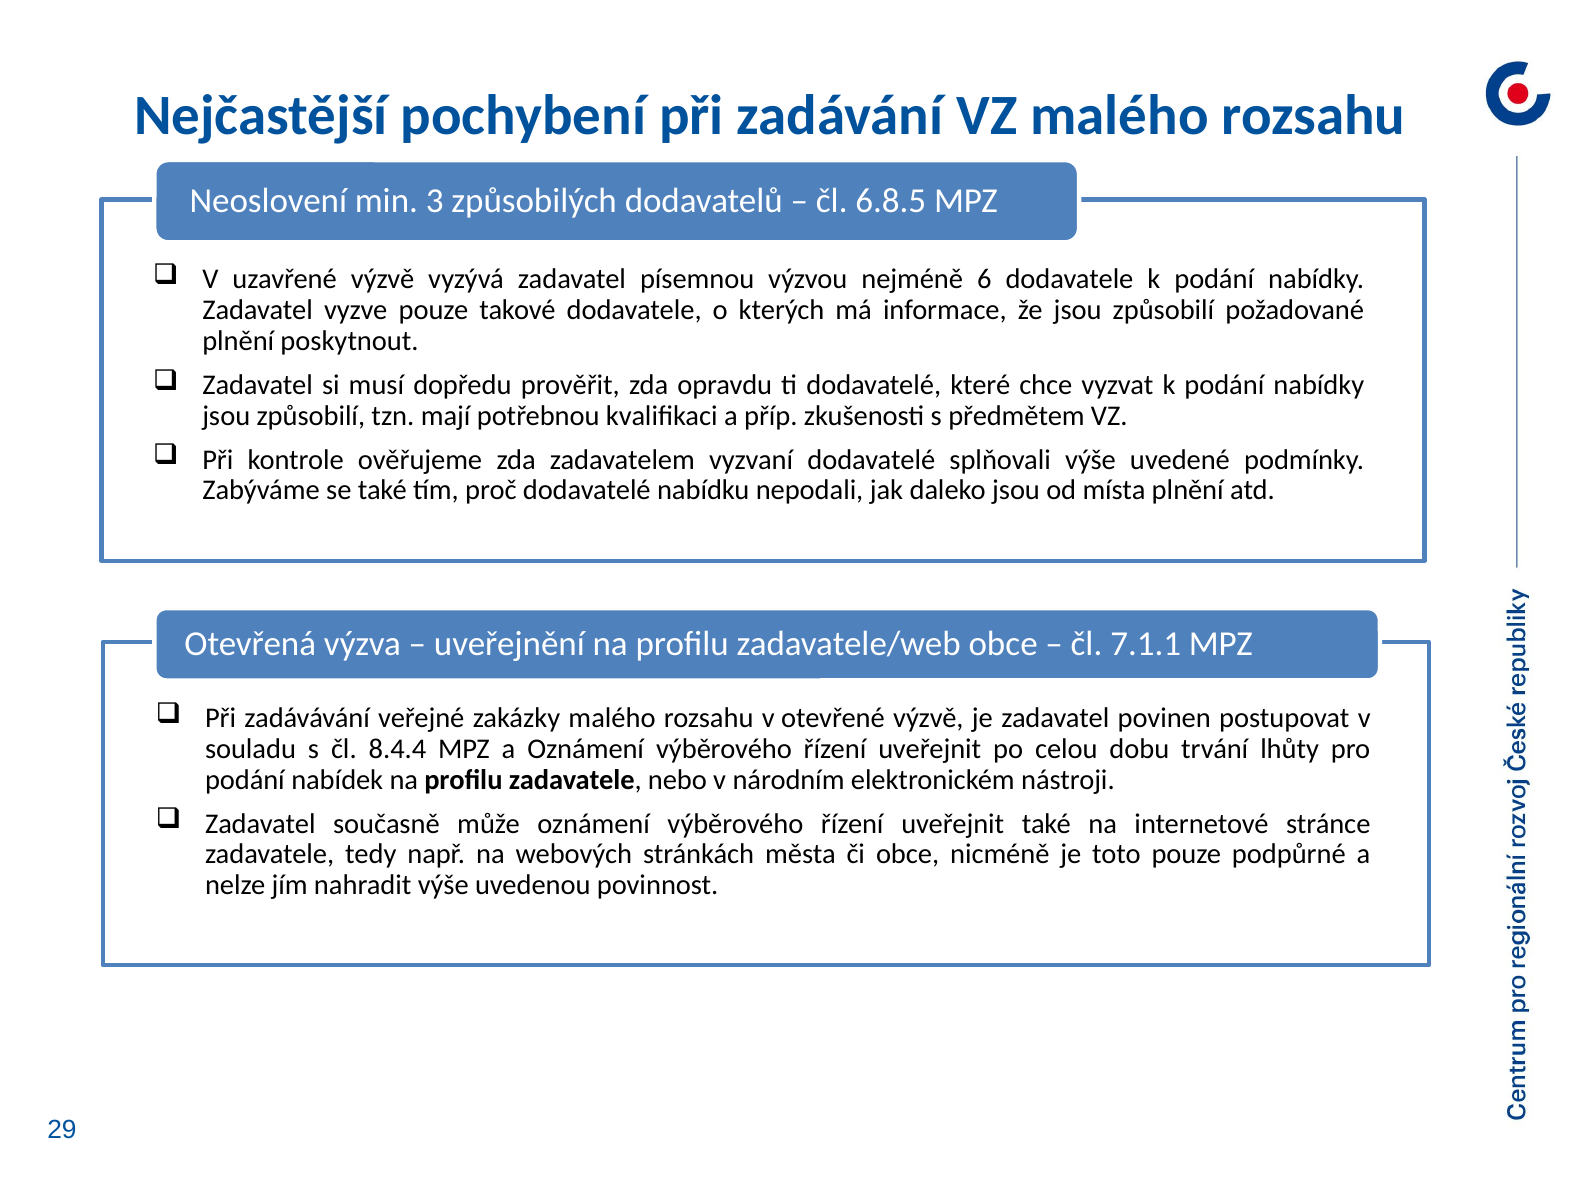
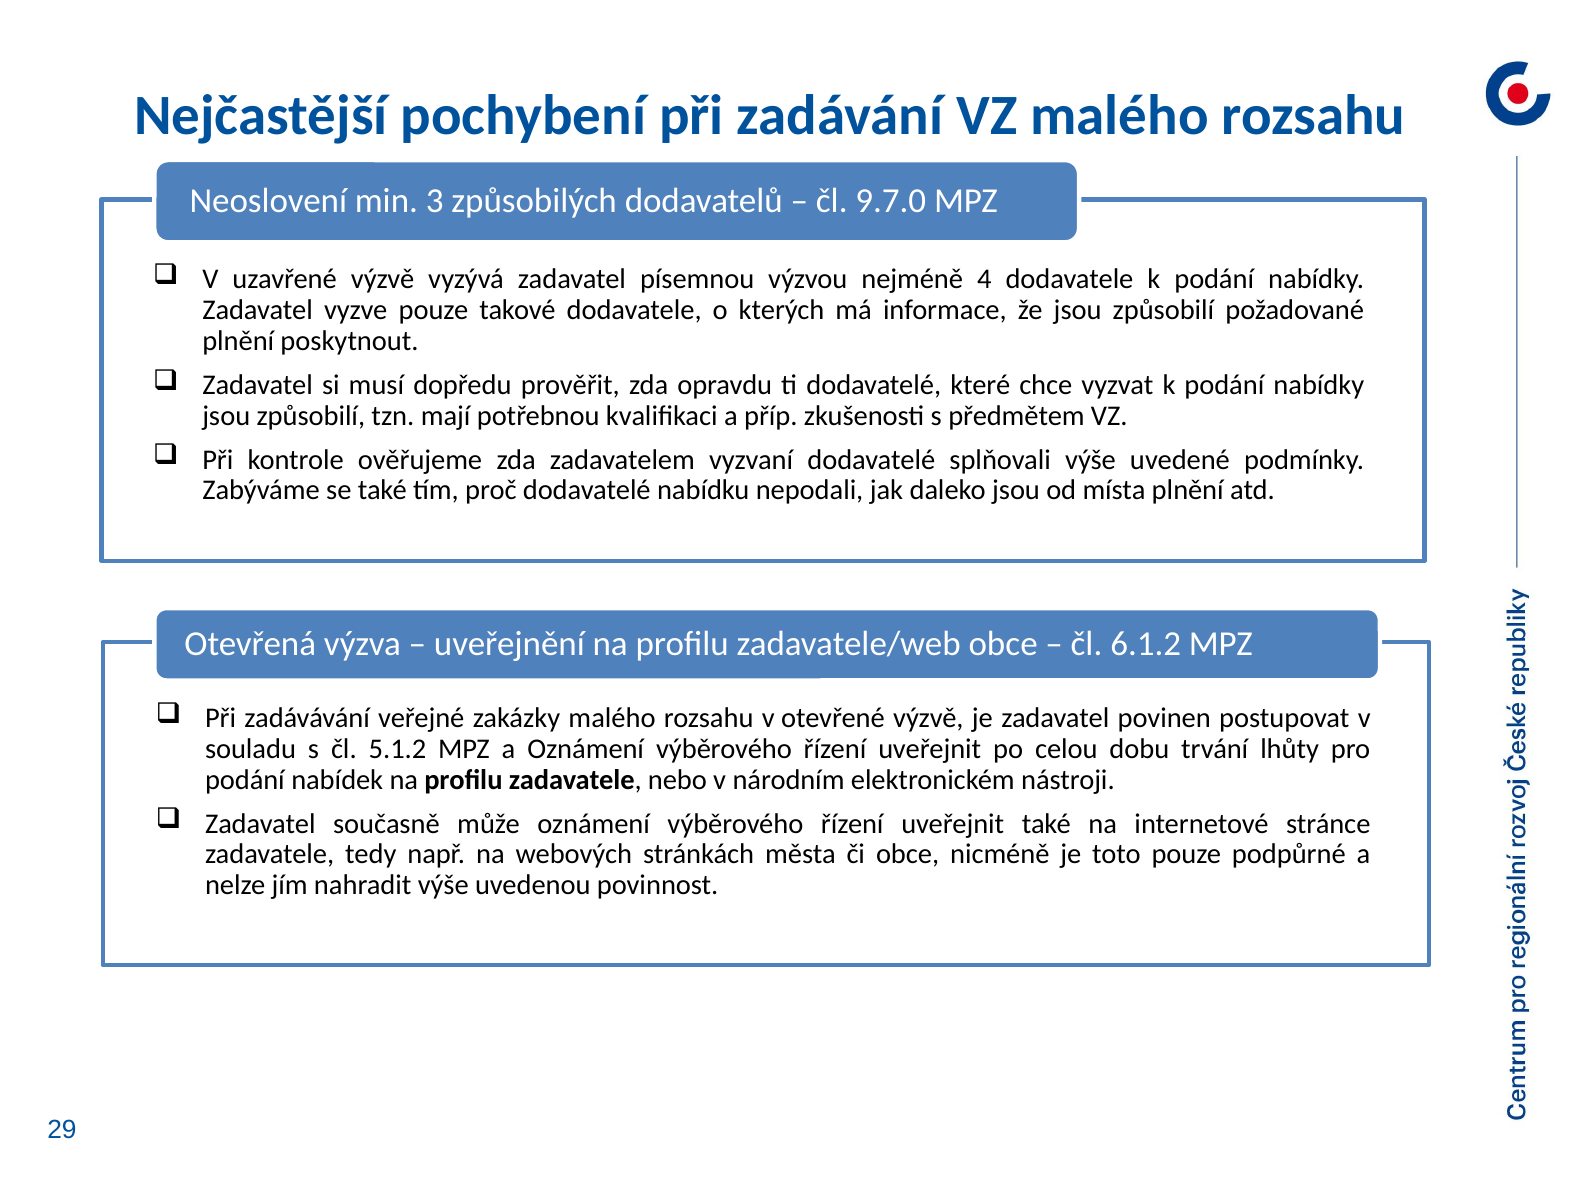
6.8.5: 6.8.5 -> 9.7.0 (891, 201)
6: 6 -> 4 (984, 280)
7.1.1: 7.1.1 -> 6.1.2 (1146, 644)
8.4.4: 8.4.4 -> 5.1.2 (397, 749)
